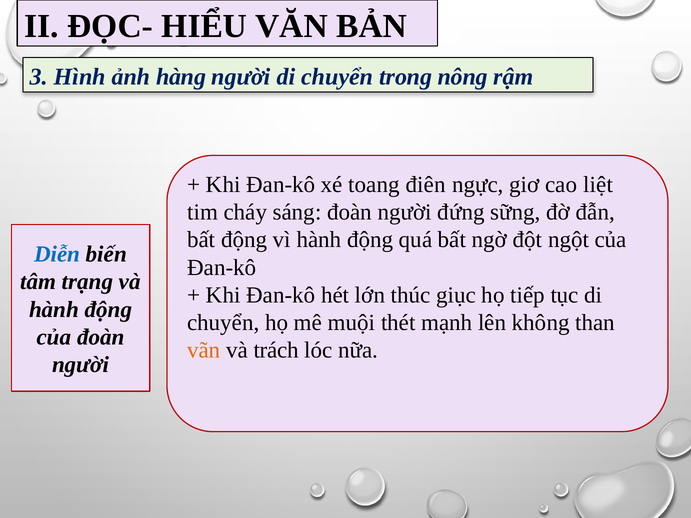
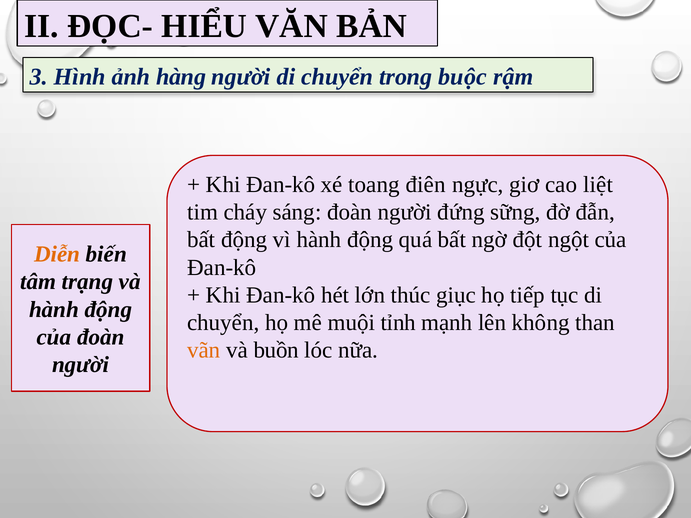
nông: nông -> buộc (463, 77)
Diễn colour: blue -> orange (57, 254)
thét: thét -> tỉnh (398, 323)
trách: trách -> buồn (276, 351)
